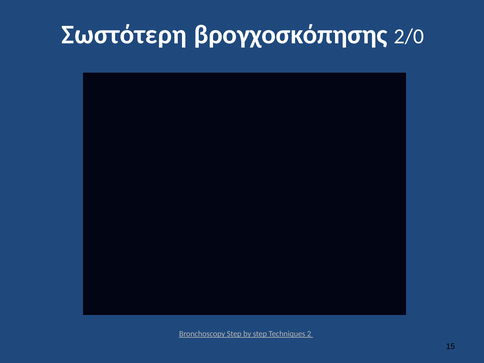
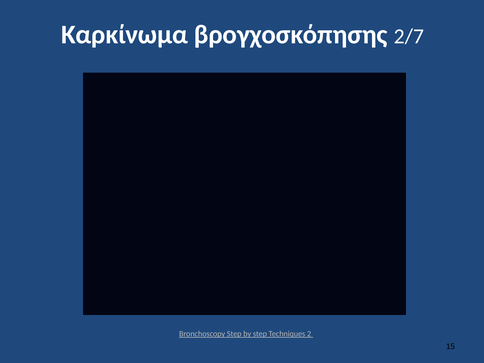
Σωστότερη: Σωστότερη -> Καρκίνωμα (125, 35)
2/0: 2/0 -> 2/7 (409, 36)
